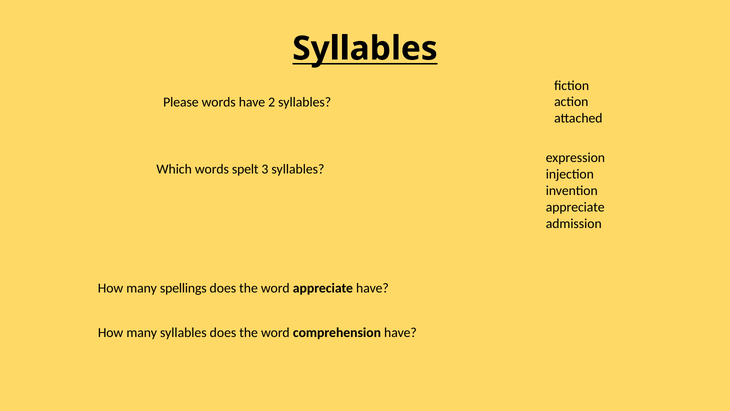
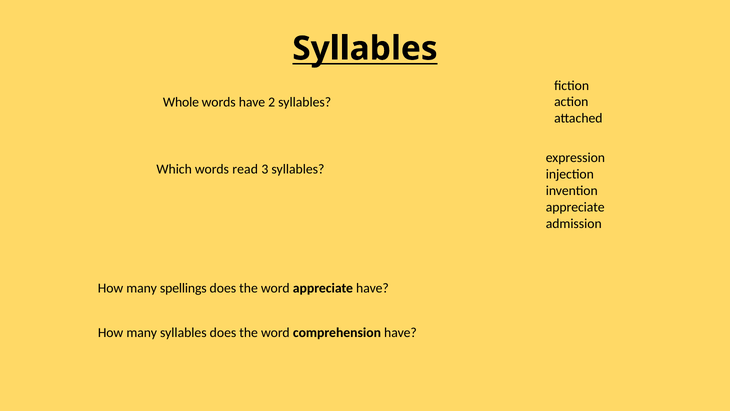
Please: Please -> Whole (181, 102)
spelt: spelt -> read (245, 169)
